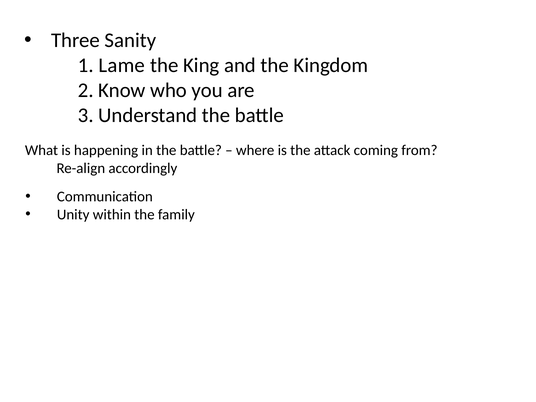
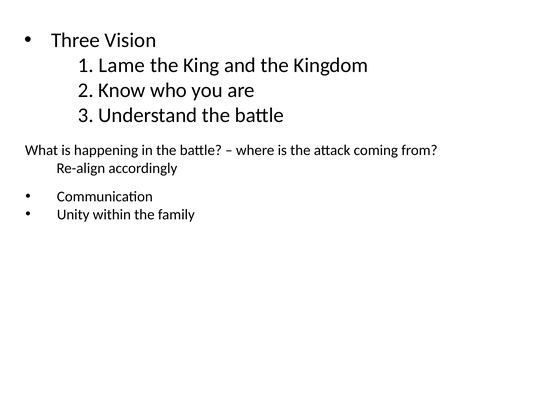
Sanity: Sanity -> Vision (130, 40)
